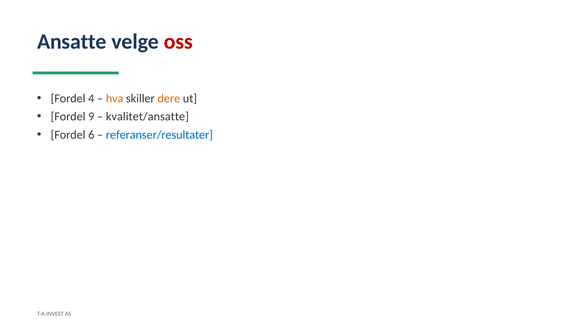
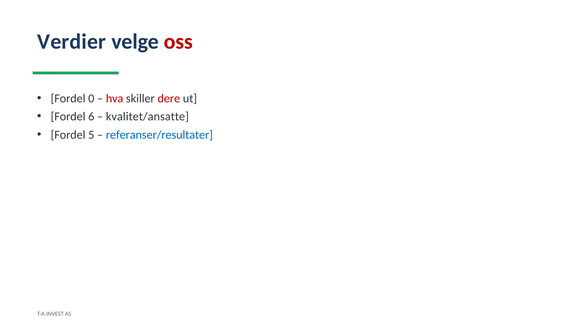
Ansatte: Ansatte -> Verdier (72, 42)
4: 4 -> 0 (91, 99)
hva colour: orange -> red (115, 99)
dere colour: orange -> red (169, 99)
9: 9 -> 6 (91, 117)
6: 6 -> 5 (91, 135)
